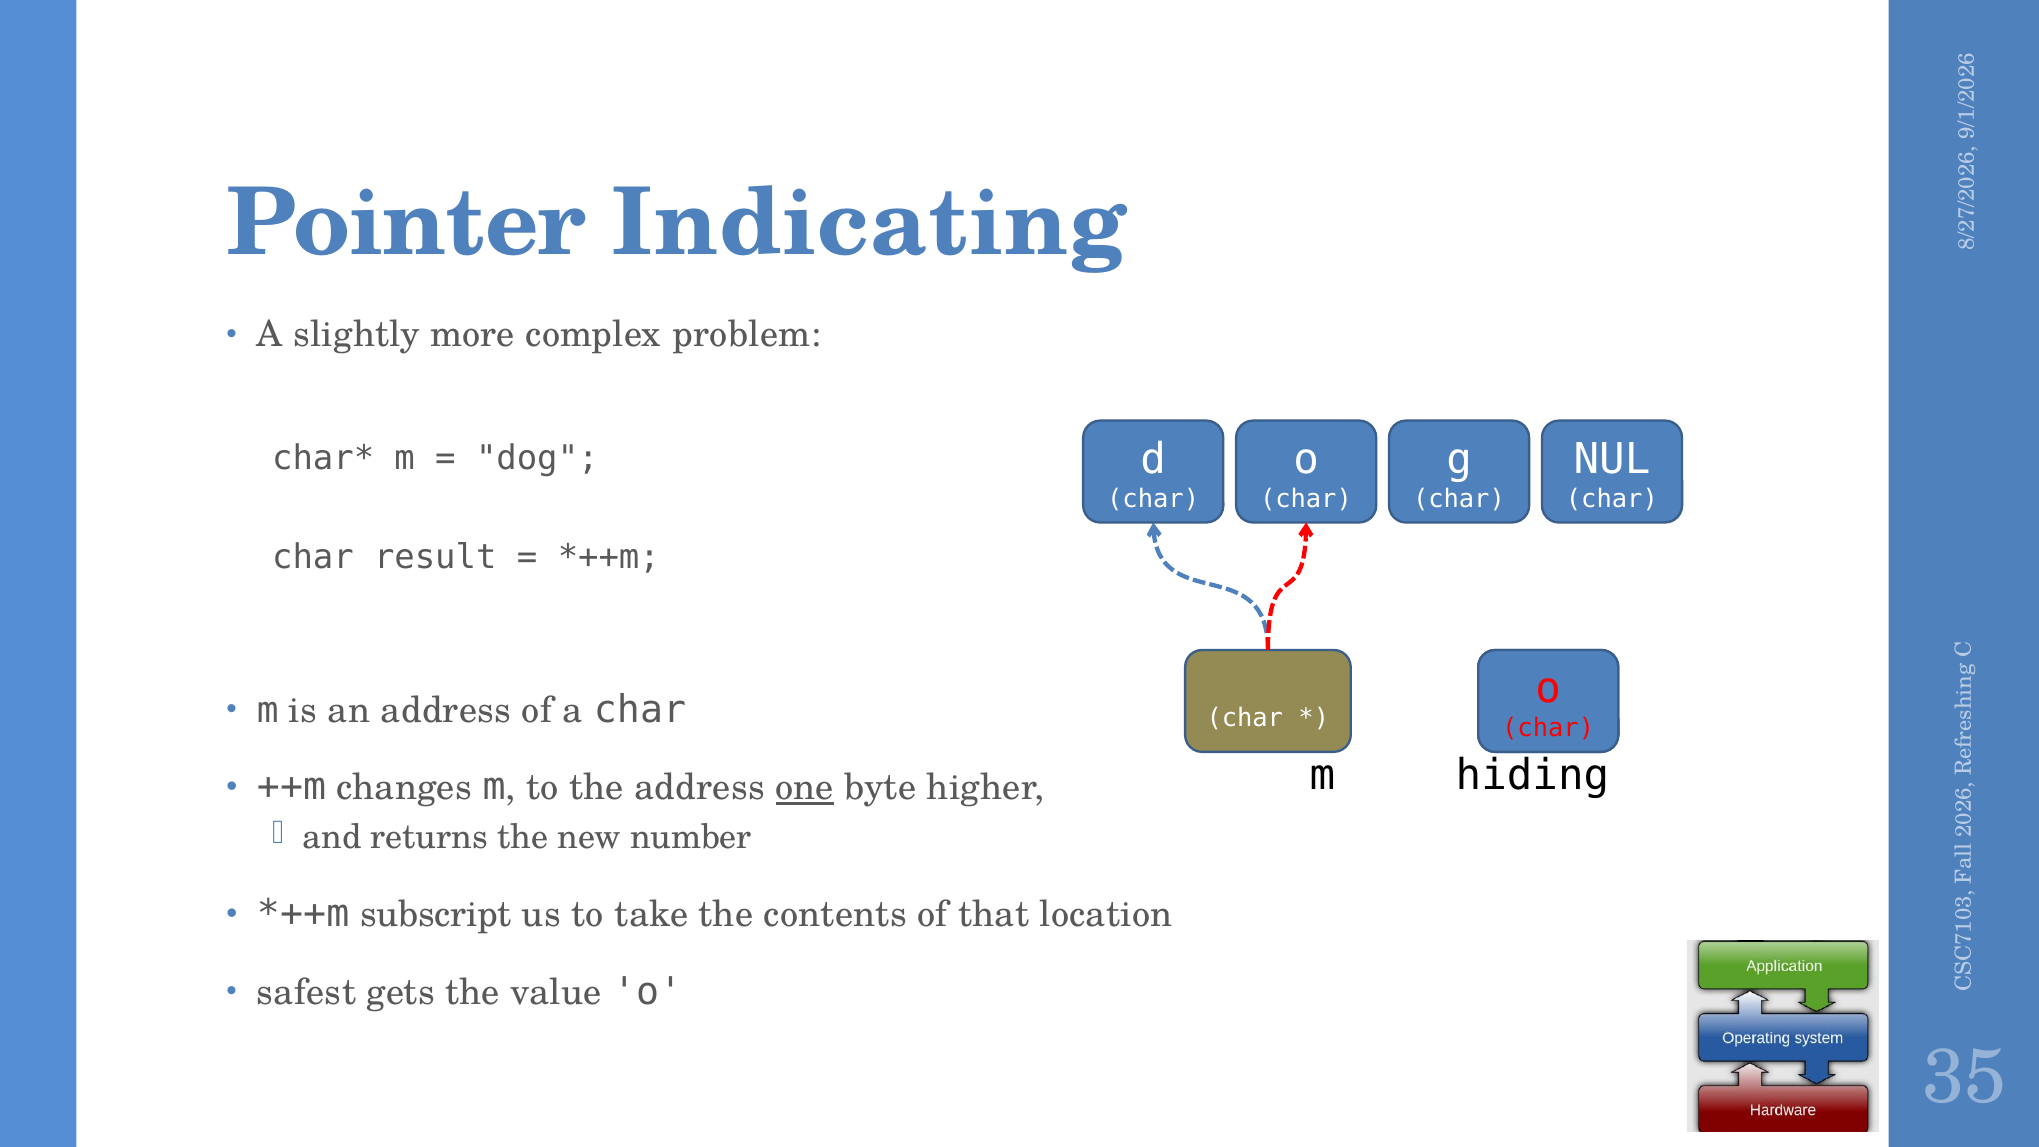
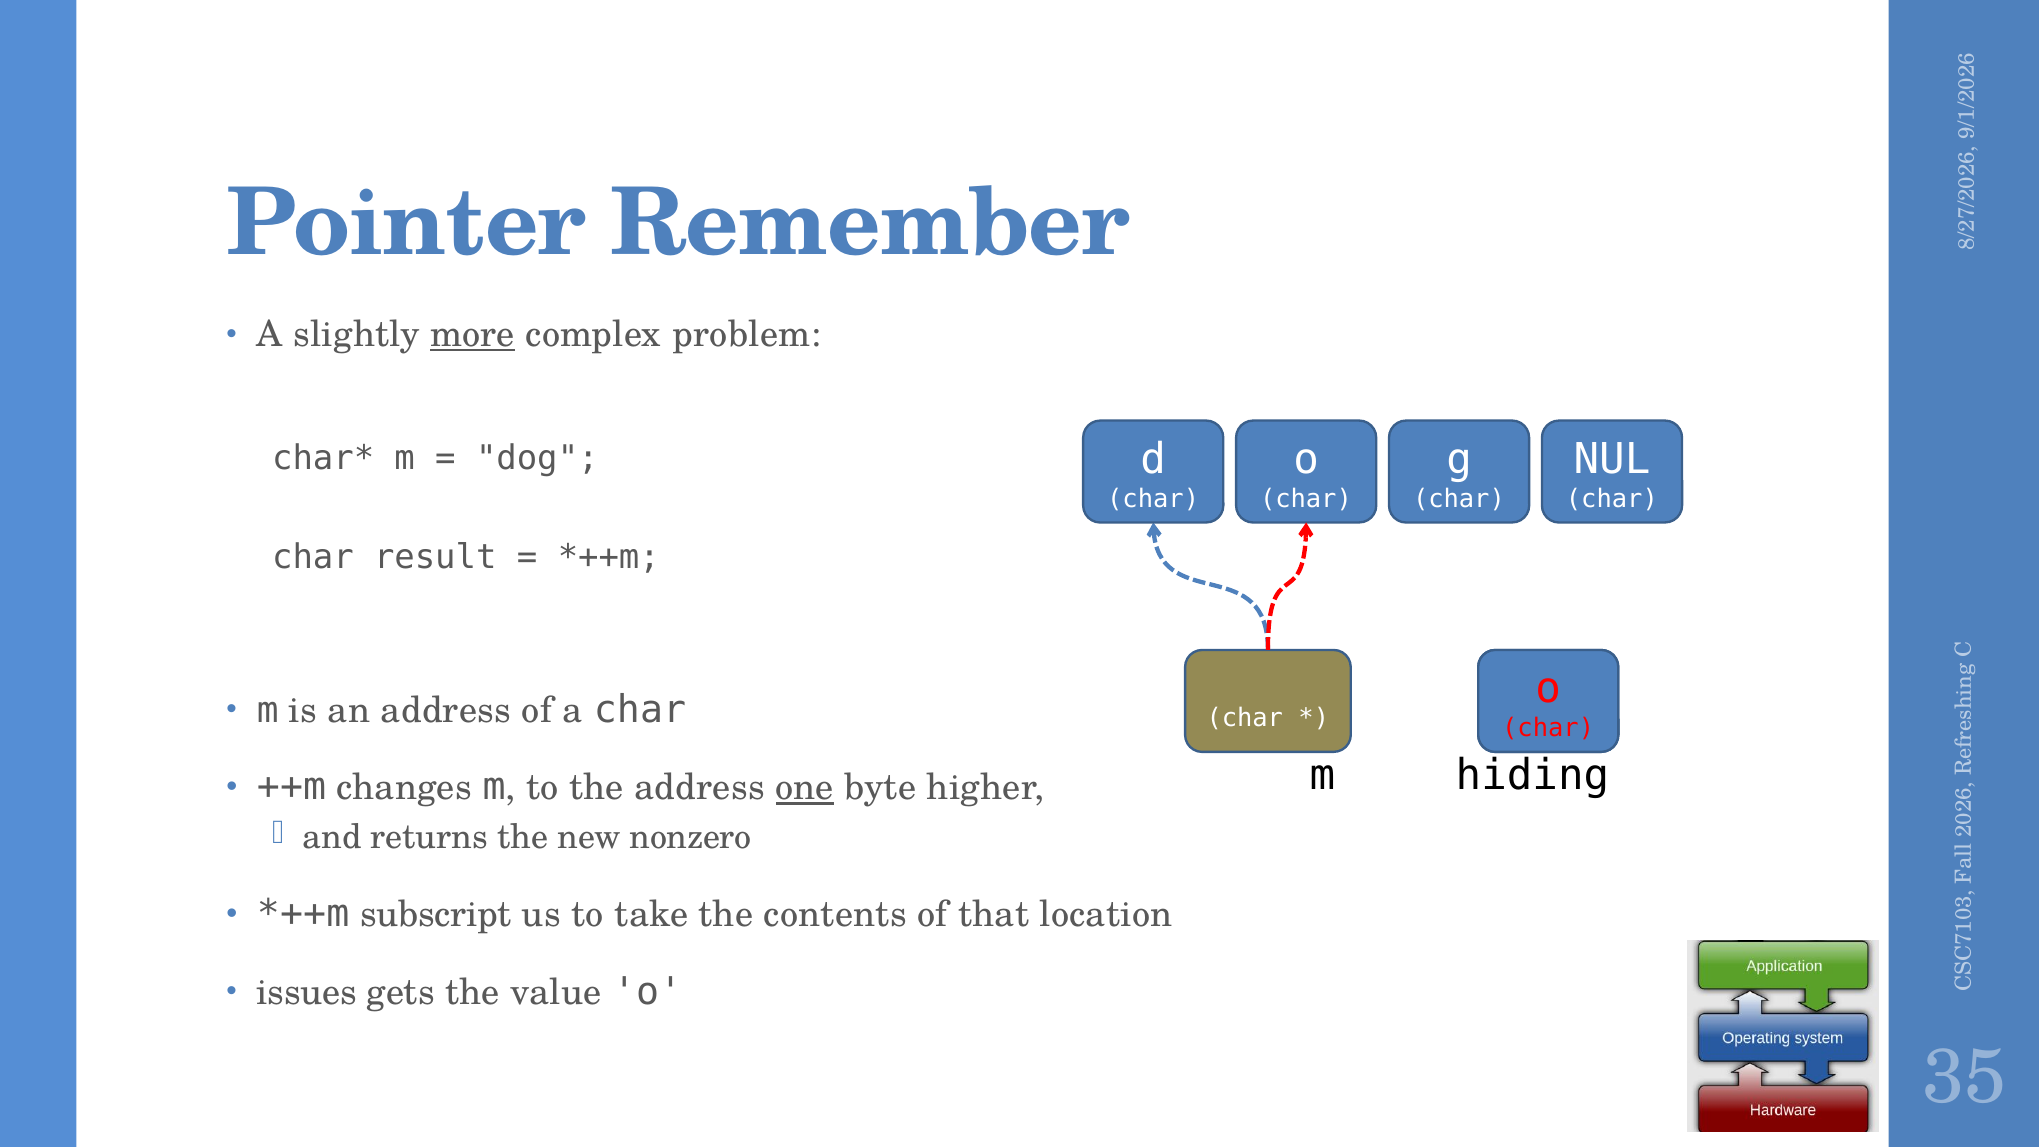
Indicating: Indicating -> Remember (870, 224)
more underline: none -> present (473, 335)
number: number -> nonzero (691, 837)
safest: safest -> issues (307, 993)
